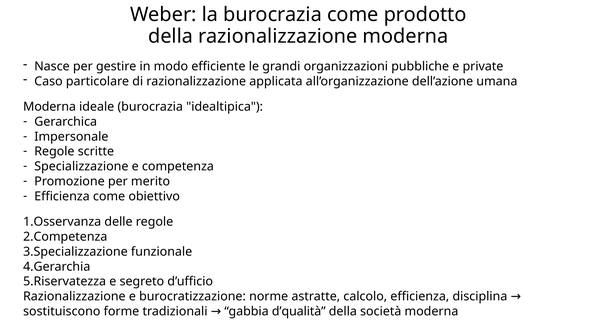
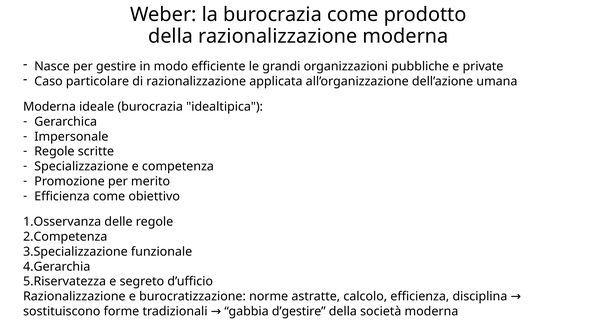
d’qualità: d’qualità -> d’gestire (299, 311)
